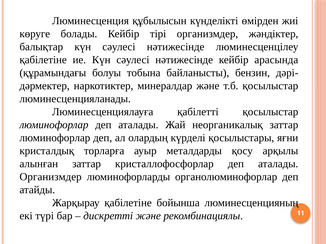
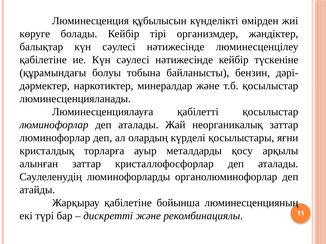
арасында: арасында -> түскеніне (276, 60)
Организмдер: Организмдер -> Сәулеленудің (51, 177)
